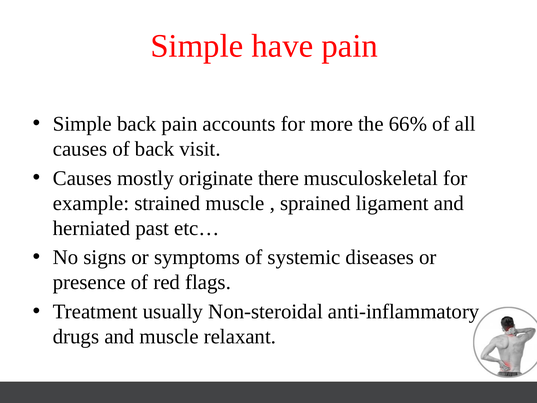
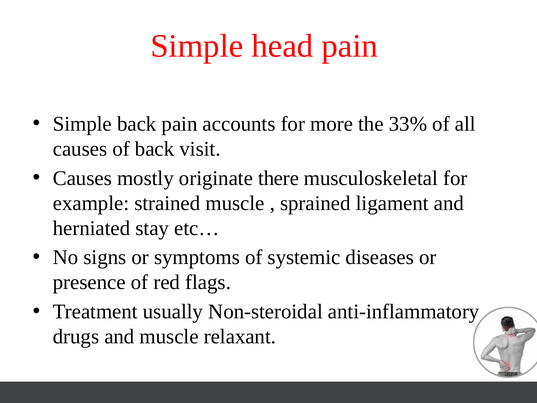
have: have -> head (282, 46)
66%: 66% -> 33% (408, 124)
past: past -> stay (152, 228)
